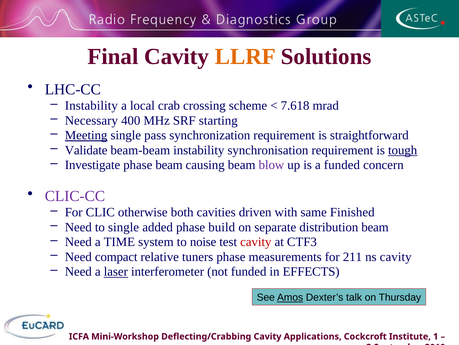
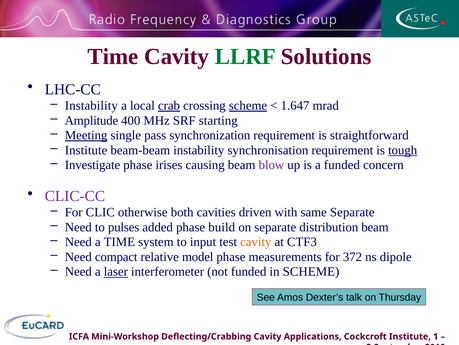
Final: Final -> Time (113, 56)
LLRF colour: orange -> green (245, 56)
crab underline: none -> present (169, 105)
scheme underline: none -> present (248, 105)
7.618: 7.618 -> 1.647 (295, 105)
Necessary: Necessary -> Amplitude (91, 120)
Validate: Validate -> Institute (86, 150)
phase beam: beam -> irises (169, 165)
same Finished: Finished -> Separate (352, 212)
to single: single -> pulses (124, 227)
noise: noise -> input (203, 242)
cavity colour: red -> orange (256, 242)
tuners: tuners -> model (198, 256)
211: 211 -> 372 (352, 256)
ns cavity: cavity -> dipole (396, 256)
in EFFECTS: EFFECTS -> SCHEME (311, 271)
Amos underline: present -> none (290, 297)
